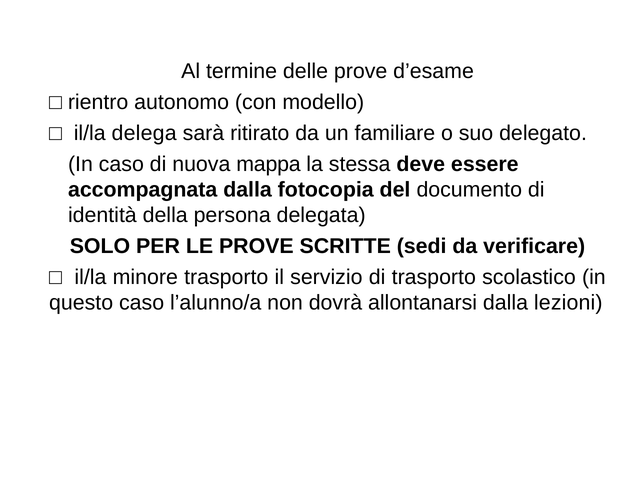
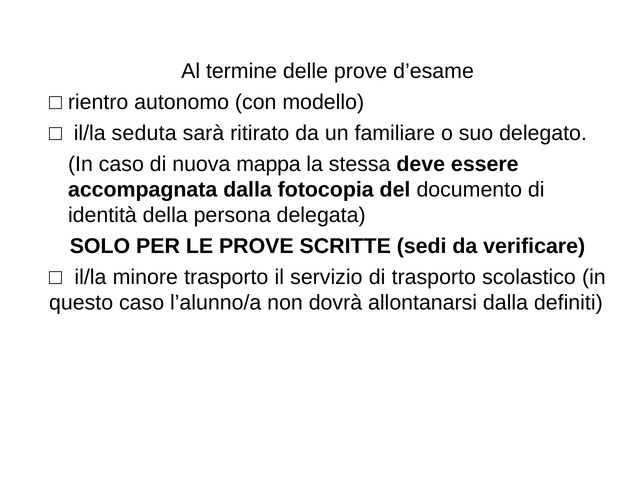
delega: delega -> seduta (144, 133)
lezioni: lezioni -> definiti (568, 303)
